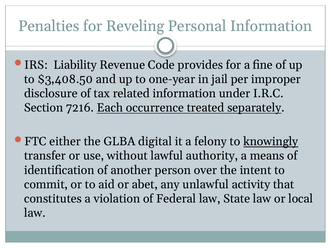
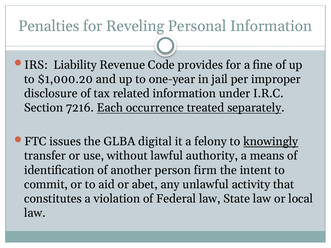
$3,408.50: $3,408.50 -> $1,000.20 (65, 79)
either: either -> issues (65, 142)
over: over -> firm (205, 170)
